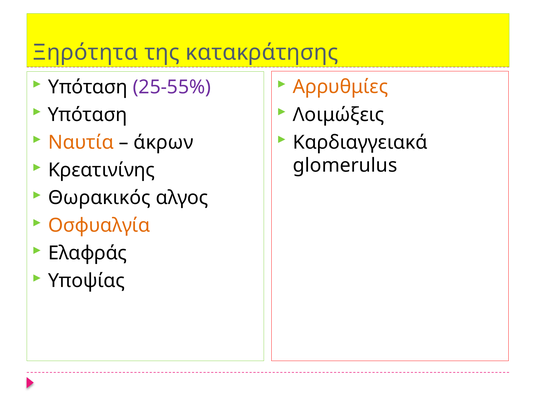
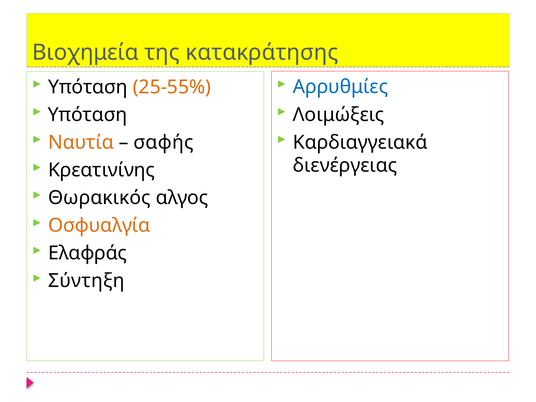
Ξηρότητα: Ξηρότητα -> Βιοχημεία (85, 52)
Αρρυθμίες colour: orange -> blue (340, 87)
25-55% colour: purple -> orange (172, 87)
άκρων: άκρων -> σαφής (163, 142)
glomerulus: glomerulus -> διενέργειας (345, 166)
Υποψίας: Υποψίας -> Σύντηξη (86, 281)
